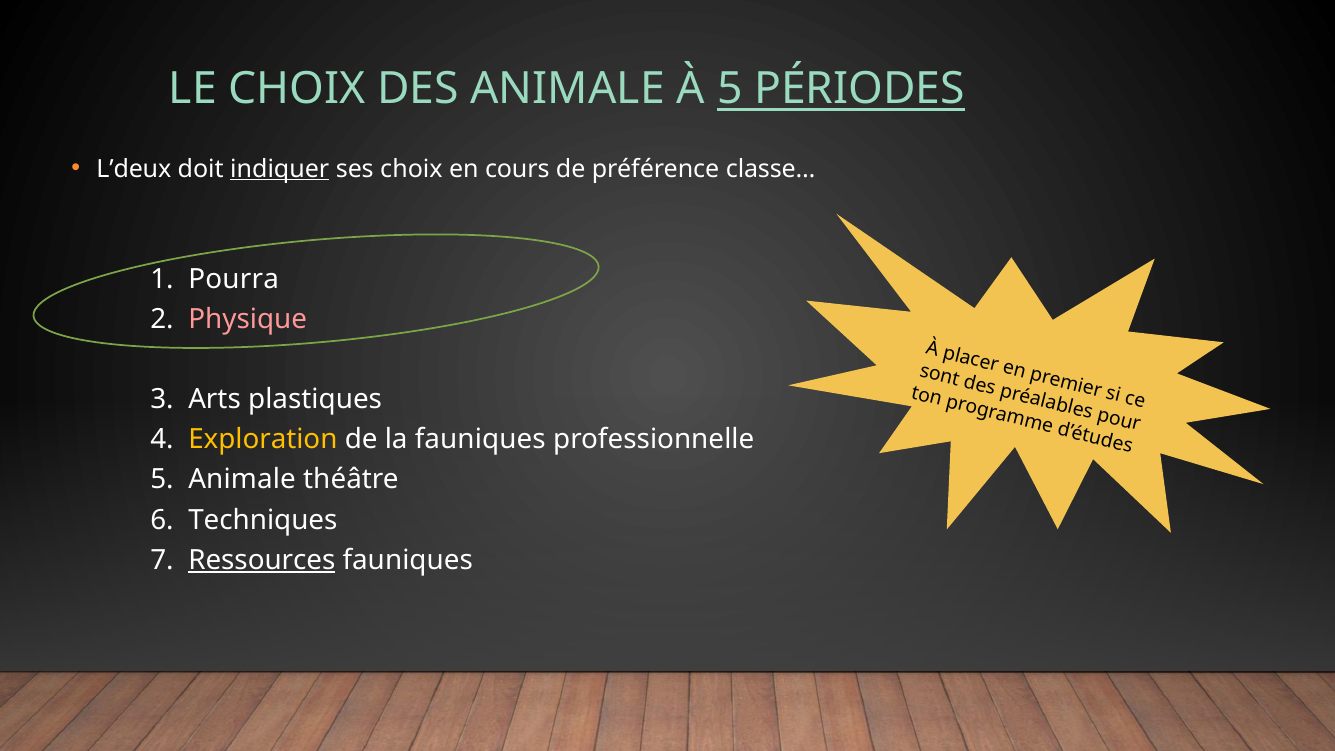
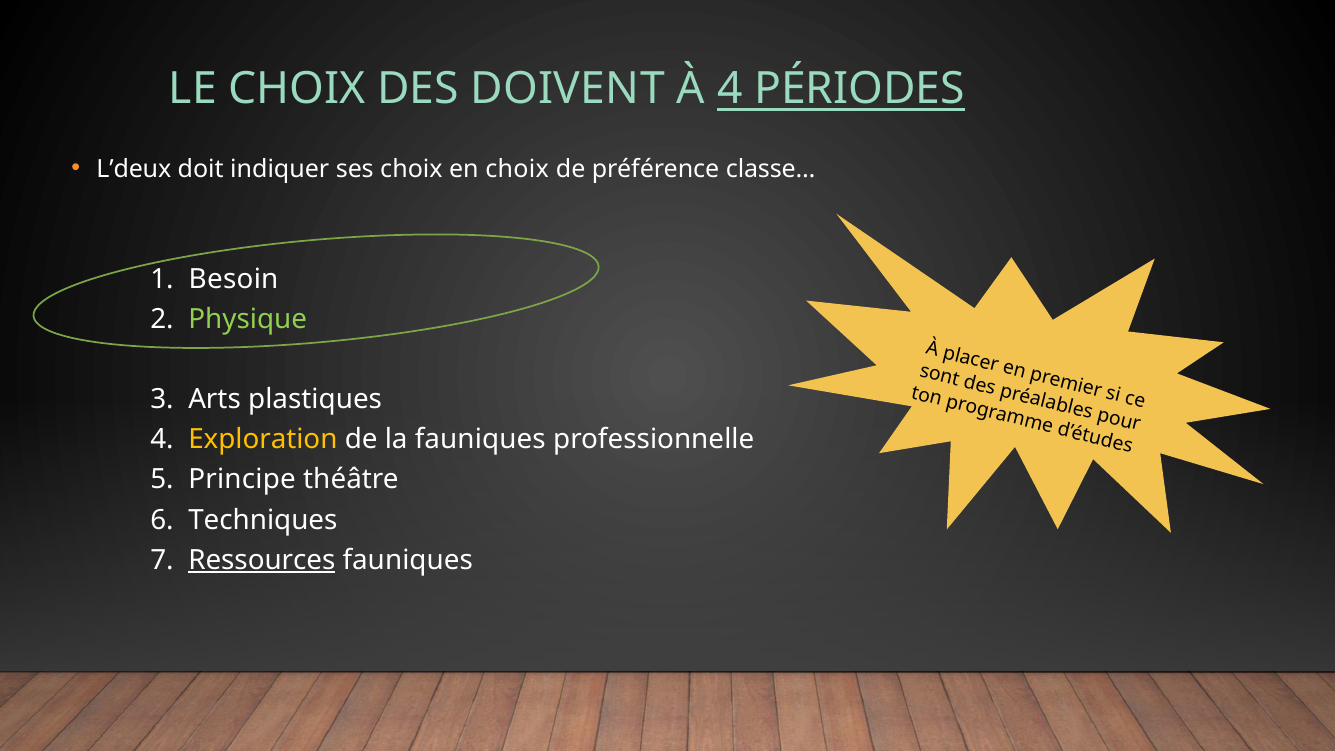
DES ANIMALE: ANIMALE -> DOIVENT (568, 89)
À 5: 5 -> 4 (730, 89)
indiquer underline: present -> none (280, 169)
en cours: cours -> choix (517, 169)
Pourra: Pourra -> Besoin (234, 279)
Physique colour: pink -> light green (248, 320)
5 Animale: Animale -> Principe (242, 480)
